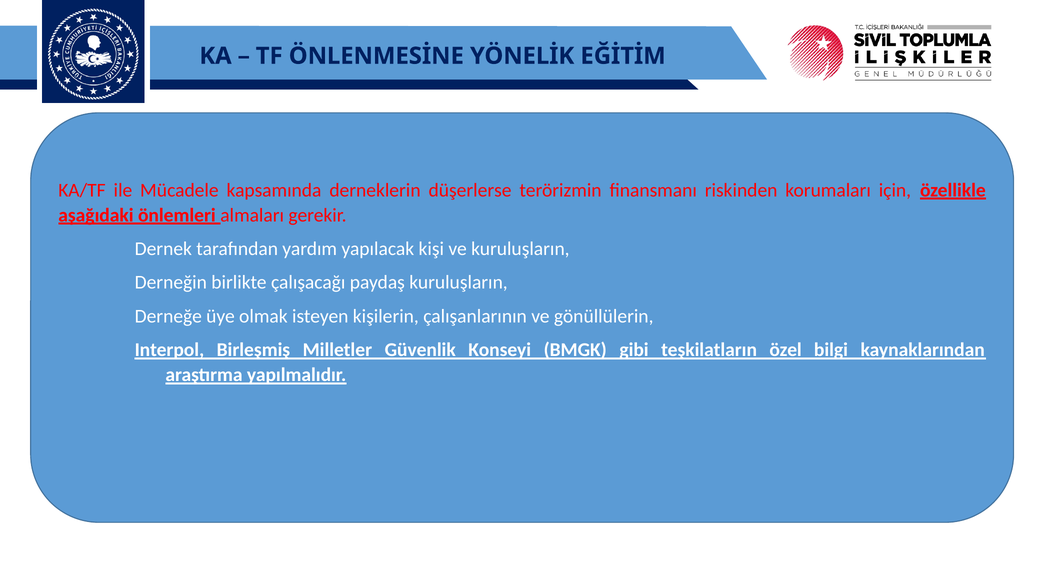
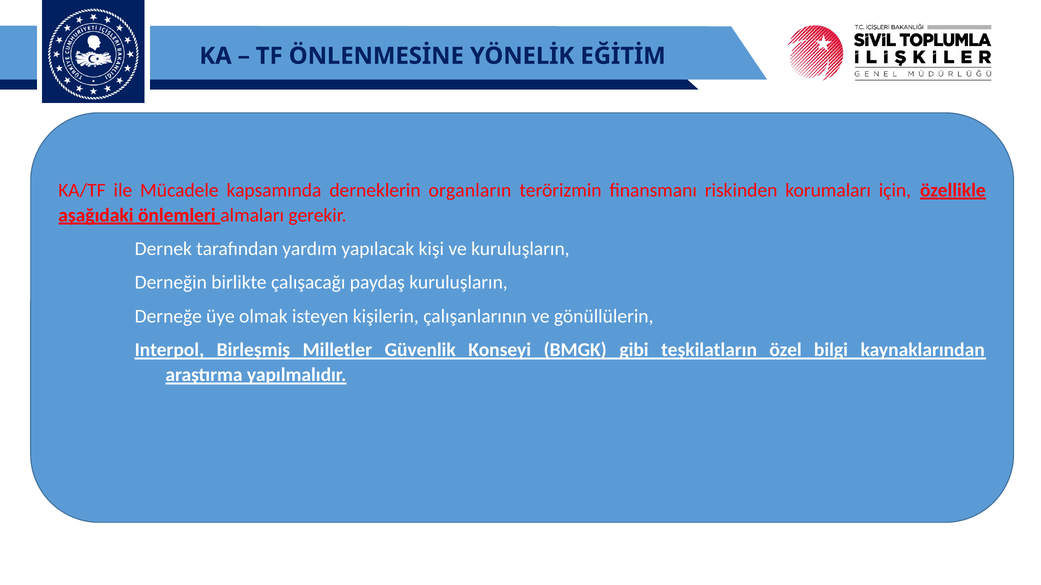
düşerlerse: düşerlerse -> organların (470, 190)
